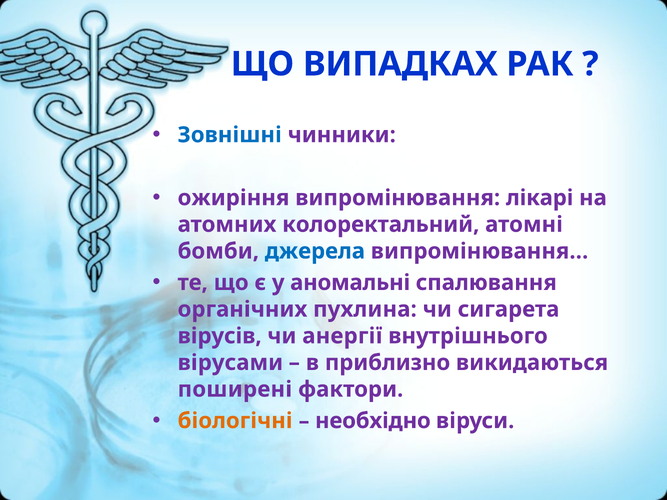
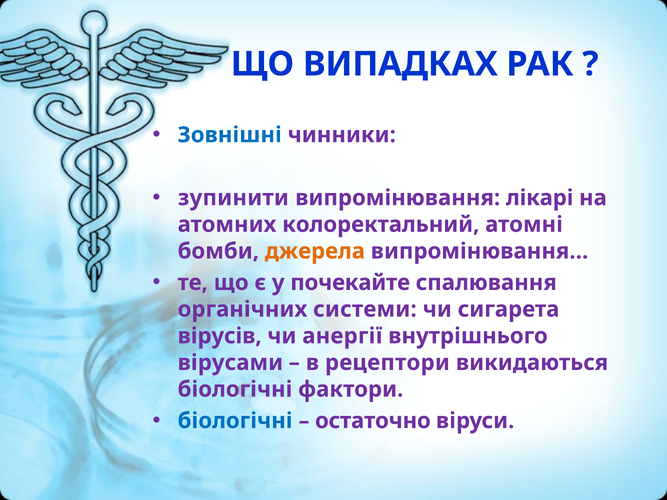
ожиріння: ожиріння -> зупинити (233, 198)
джерела colour: blue -> orange (315, 251)
аномальні: аномальні -> почекайте (350, 283)
пухлина: пухлина -> системи (365, 309)
приблизно: приблизно -> рецептори (387, 363)
поширені: поширені -> біологічні (235, 389)
біологічні colour: orange -> blue (235, 421)
необхідно: необхідно -> остаточно (373, 421)
